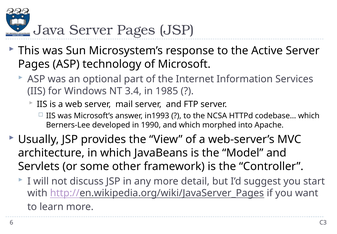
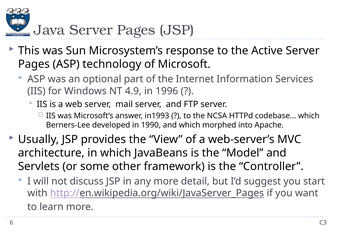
3.4: 3.4 -> 4.9 (133, 91)
1985: 1985 -> 1996 (167, 91)
